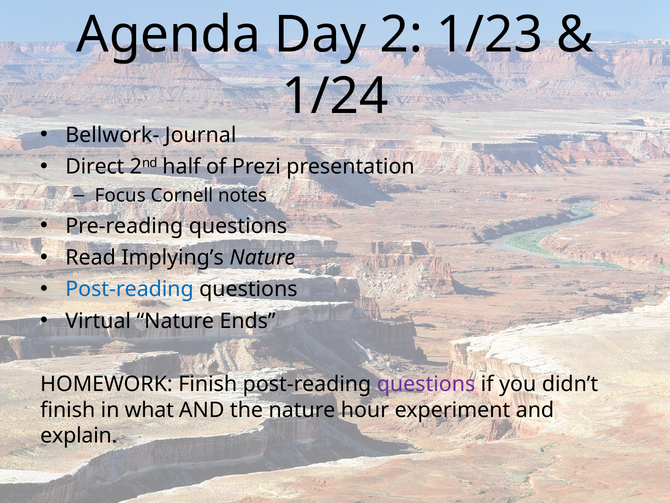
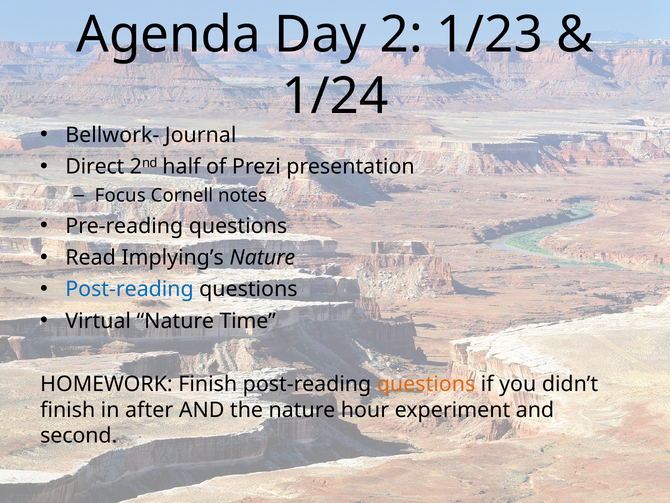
Ends: Ends -> Time (248, 321)
questions colour: purple -> orange (426, 384)
what: what -> after (149, 410)
explain: explain -> second (79, 435)
